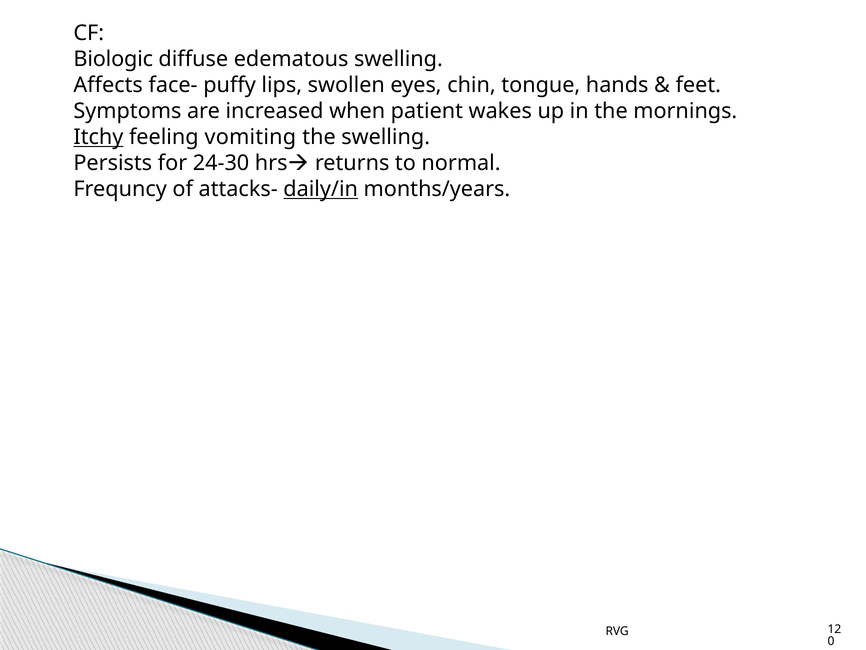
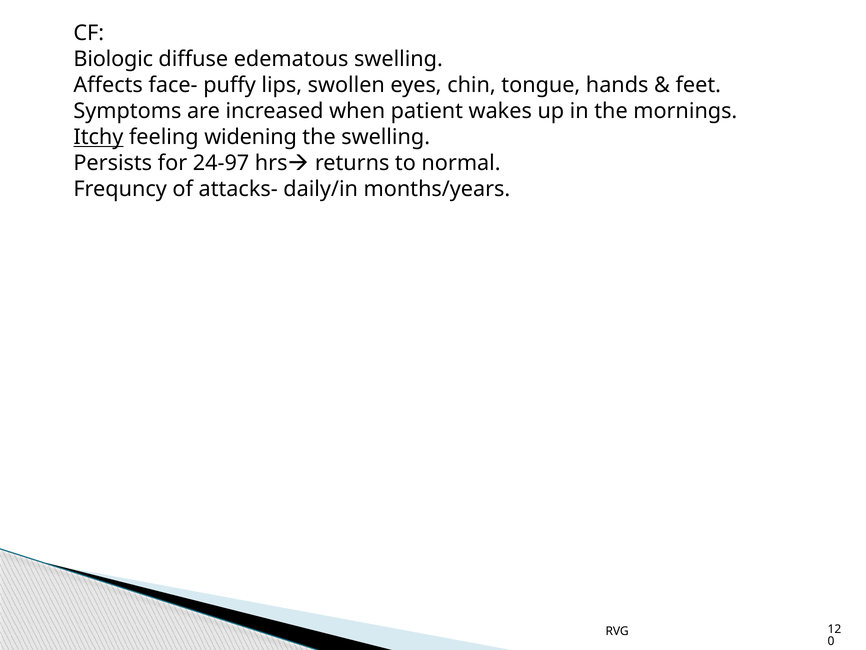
vomiting: vomiting -> widening (251, 137)
24-30: 24-30 -> 24-97 (221, 163)
daily/in underline: present -> none (321, 189)
